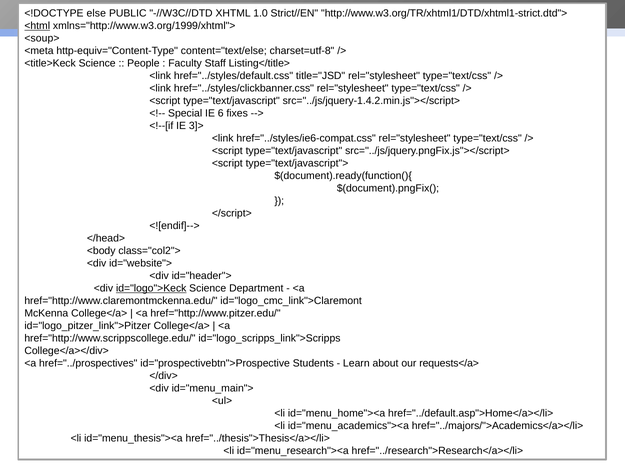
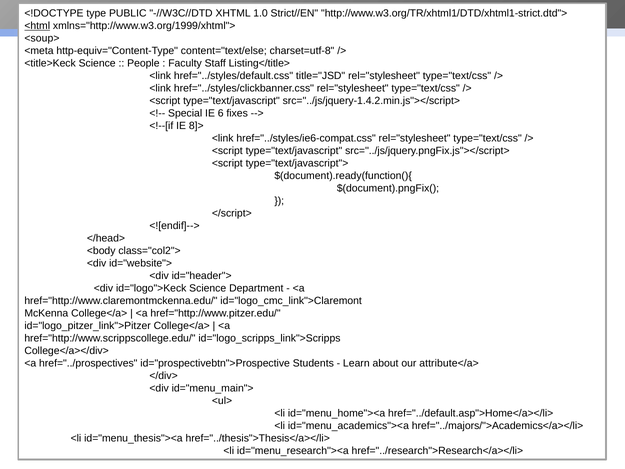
else: else -> type (96, 13)
3]>: 3]> -> 8]> (196, 126)
id="logo">Keck underline: present -> none (151, 288)
requests</a>: requests</a> -> attribute</a> (449, 363)
